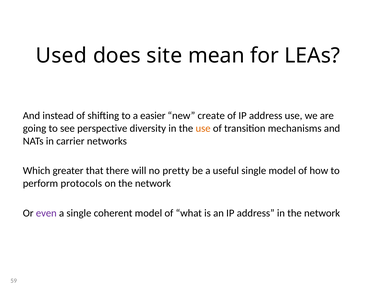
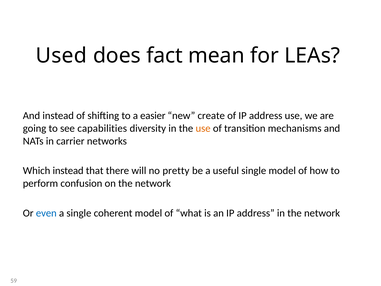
site: site -> fact (165, 55)
perspective: perspective -> capabilities (102, 128)
Which greater: greater -> instead (68, 171)
protocols: protocols -> confusion (81, 183)
even colour: purple -> blue (46, 213)
